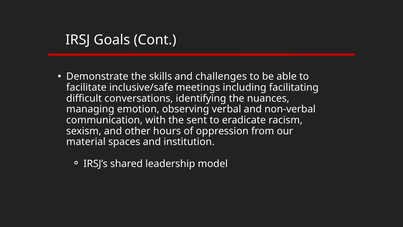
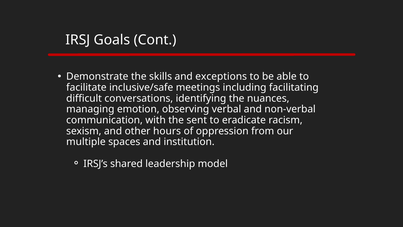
challenges: challenges -> exceptions (221, 76)
material: material -> multiple (86, 142)
